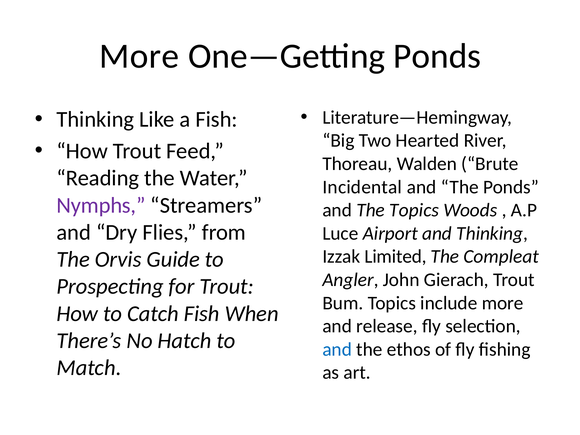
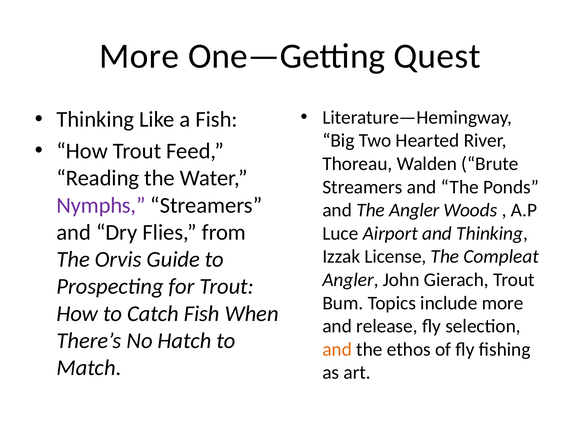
One—Getting Ponds: Ponds -> Quest (437, 56)
Incidental: Incidental -> Streamers (362, 187)
The Topics: Topics -> Angler (414, 210)
Limited: Limited -> License (395, 257)
and colour: blue -> orange (337, 349)
